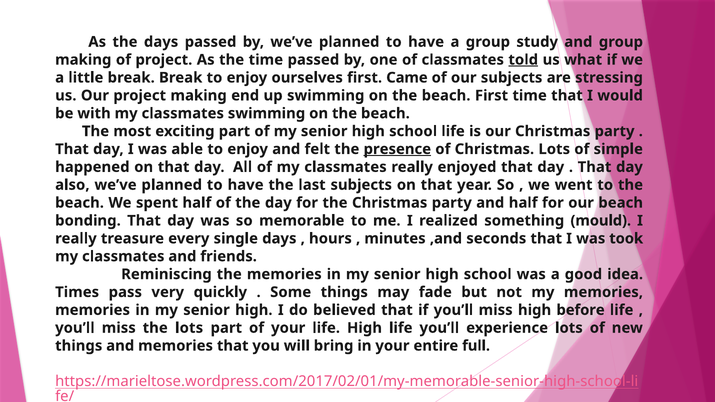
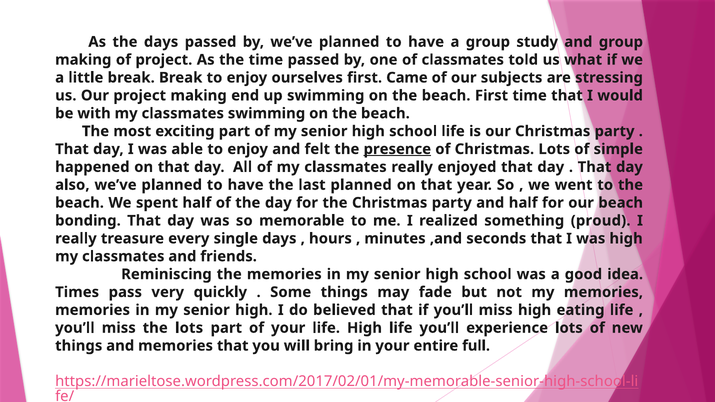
told underline: present -> none (523, 60)
last subjects: subjects -> planned (361, 185)
mould: mould -> proud (601, 221)
was took: took -> high (626, 239)
before: before -> eating (580, 310)
